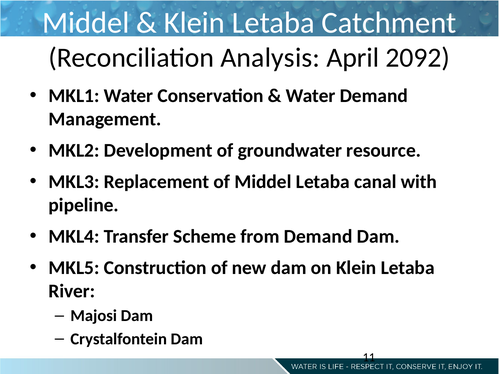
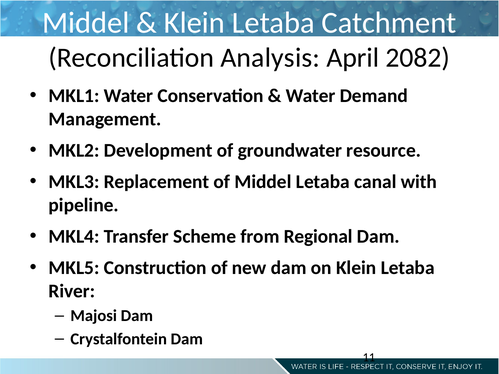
2092: 2092 -> 2082 (418, 58)
from Demand: Demand -> Regional (318, 237)
